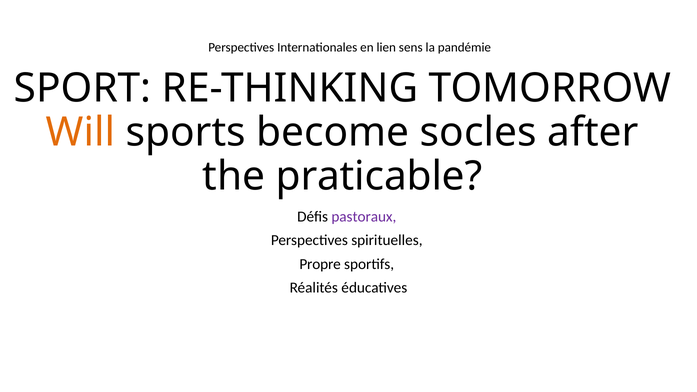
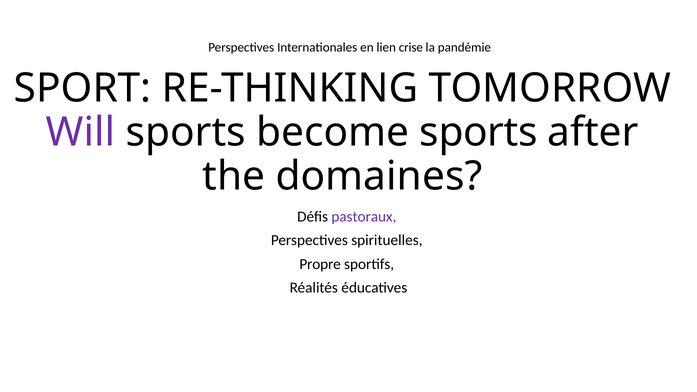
sens: sens -> crise (411, 48)
Will colour: orange -> purple (81, 132)
become socles: socles -> sports (478, 132)
praticable: praticable -> domaines (379, 176)
